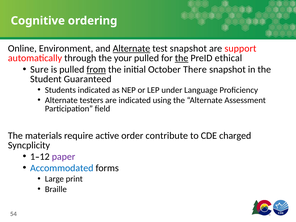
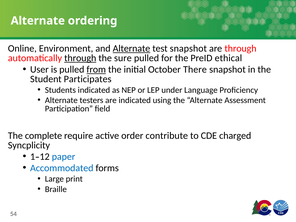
Cognitive: Cognitive -> Alternate (38, 21)
are support: support -> through (241, 48)
through underline: none -> present (80, 58)
your: your -> sure (123, 58)
the underline: present -> none (182, 58)
Sure: Sure -> User (39, 70)
Guaranteed: Guaranteed -> Participates (88, 79)
materials: materials -> complete (44, 136)
paper colour: purple -> blue (64, 157)
